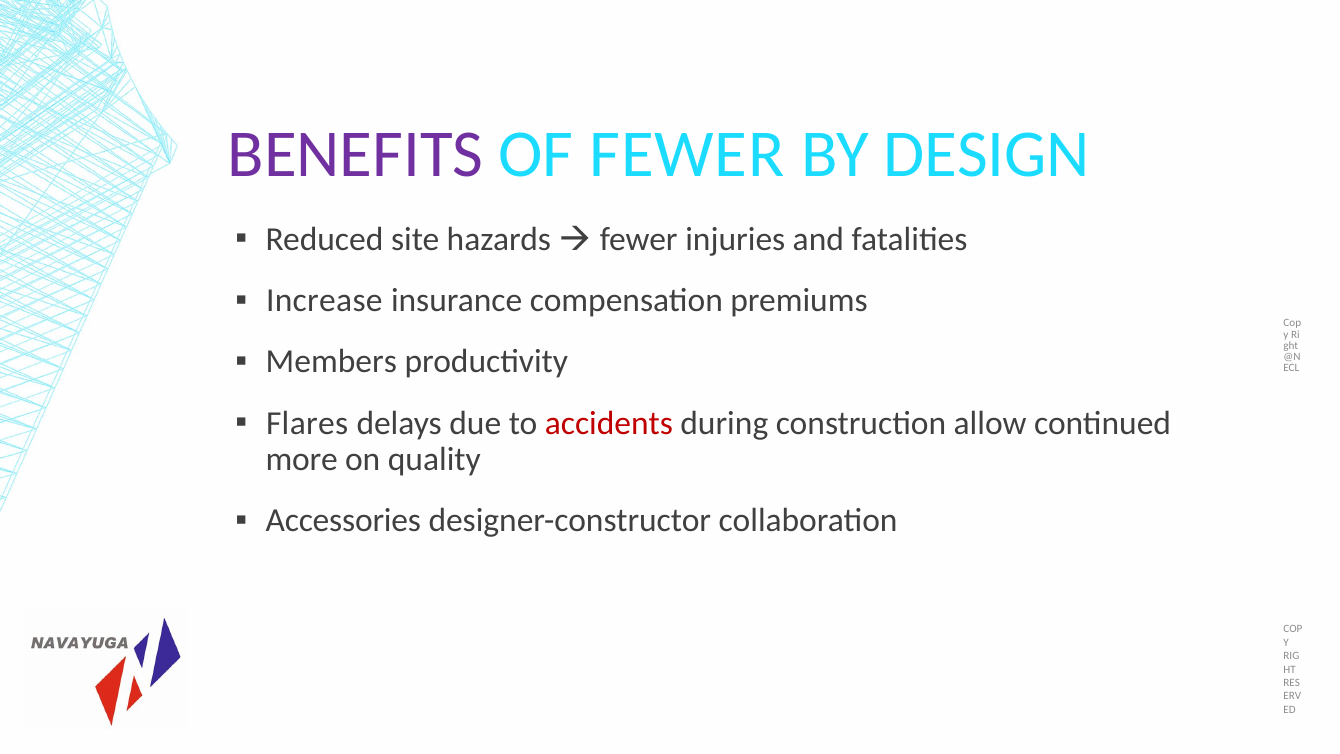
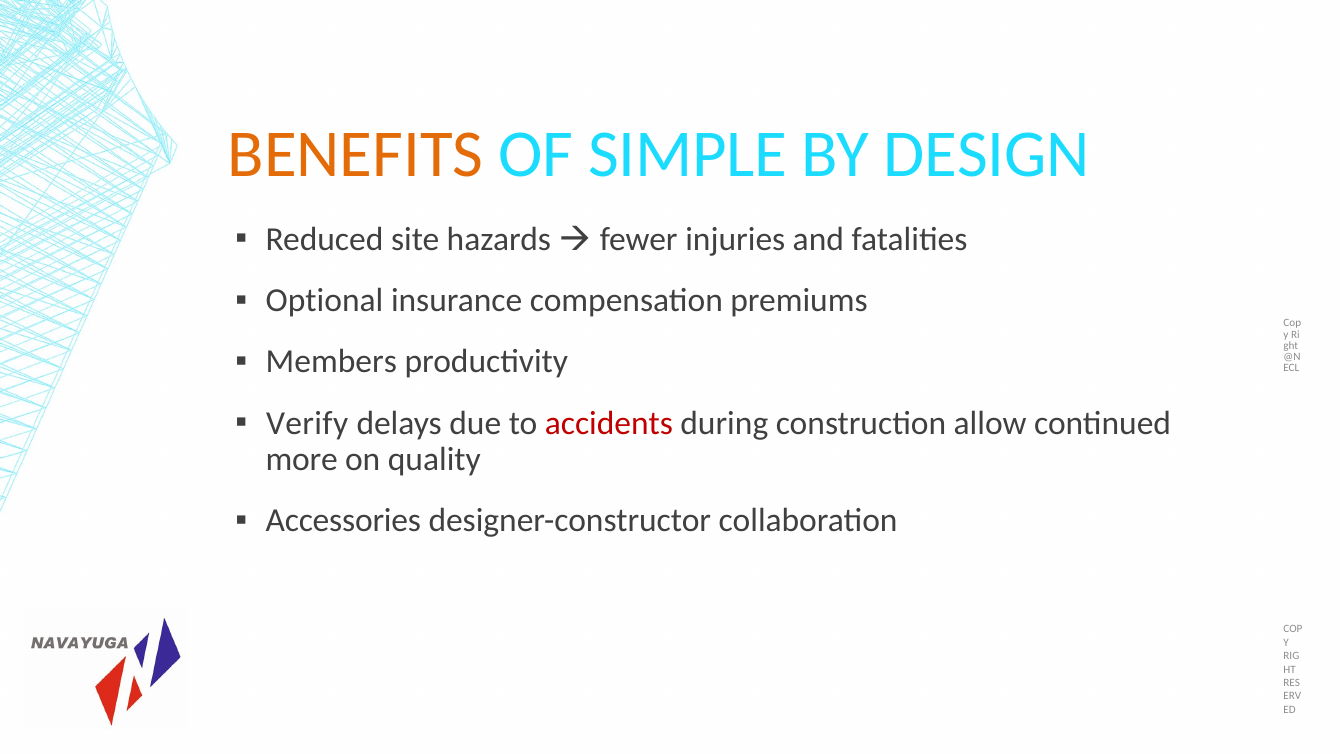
BENEFITS colour: purple -> orange (356, 155)
OF FEWER: FEWER -> SIMPLE (688, 155)
Increase: Increase -> Optional (324, 300)
Flares: Flares -> Verify (307, 423)
